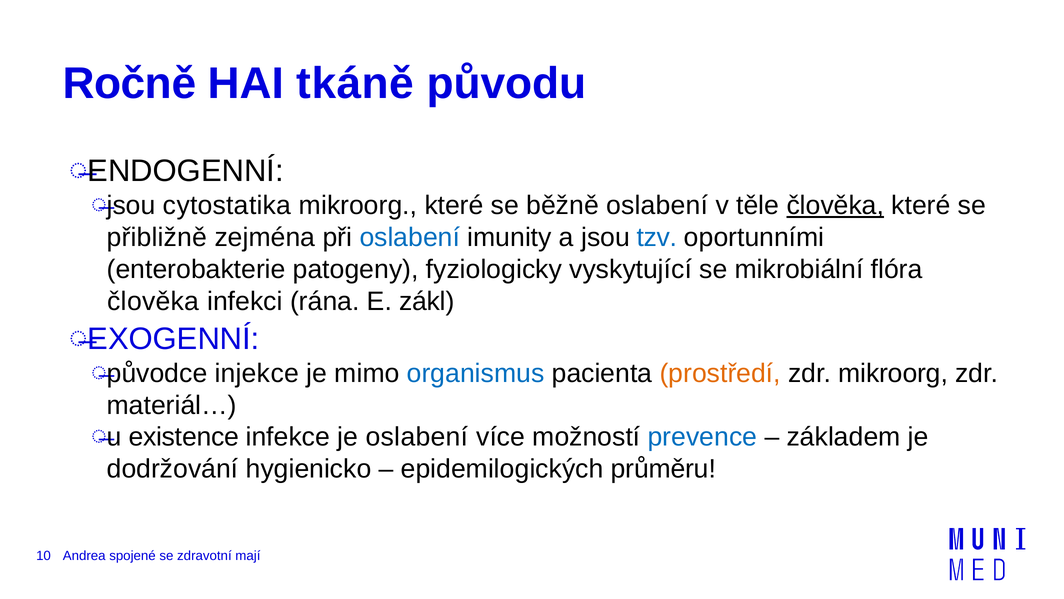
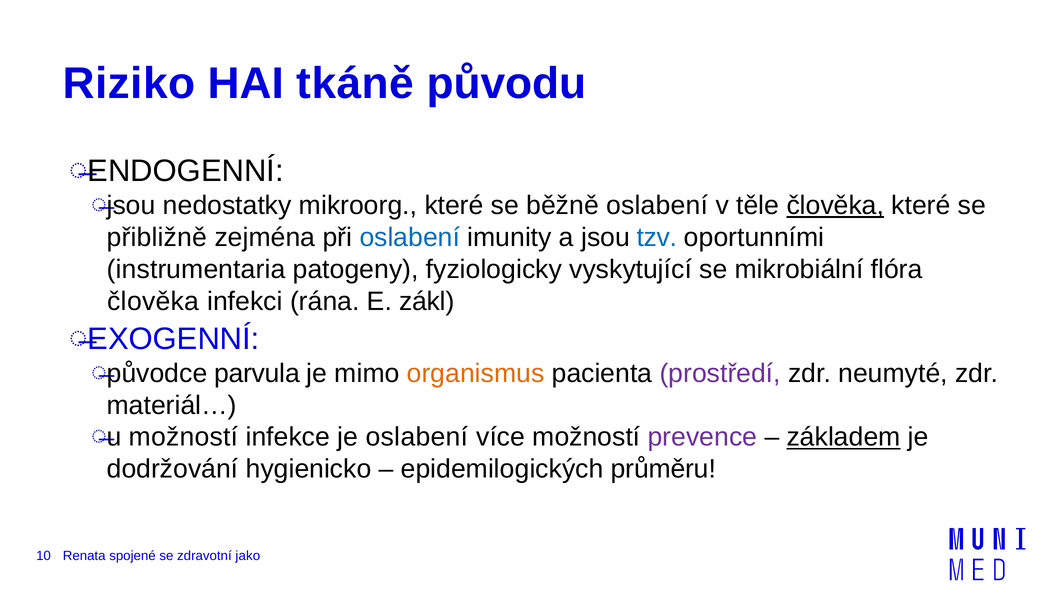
Ročně: Ročně -> Riziko (129, 84)
cytostatika: cytostatika -> nedostatky (227, 205)
enterobakterie: enterobakterie -> instrumentaria (196, 269)
injekce: injekce -> parvula (257, 373)
organismus colour: blue -> orange (476, 373)
prostředí colour: orange -> purple (720, 373)
zdr mikroorg: mikroorg -> neumyté (893, 373)
u existence: existence -> možností (184, 437)
prevence colour: blue -> purple (702, 437)
základem underline: none -> present (844, 437)
Andrea: Andrea -> Renata (84, 555)
mají: mají -> jako (248, 555)
